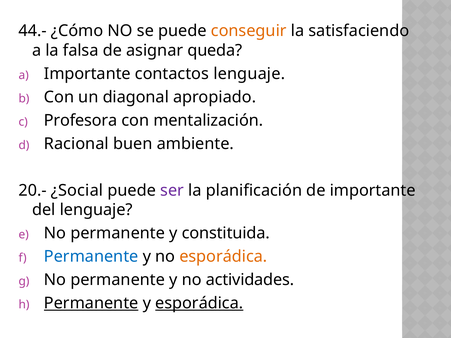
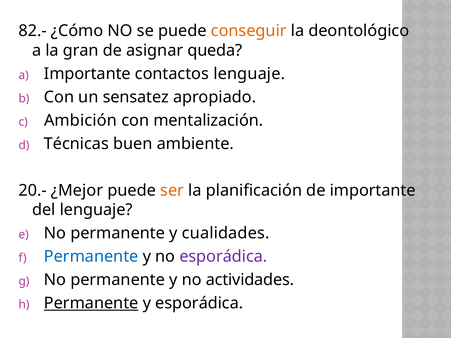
44.-: 44.- -> 82.- (33, 31)
satisfaciendo: satisfaciendo -> deontológico (359, 31)
falsa: falsa -> gran (81, 50)
diagonal: diagonal -> sensatez (136, 97)
Profesora: Profesora -> Ambición (80, 120)
Racional: Racional -> Técnicas (76, 144)
¿Social: ¿Social -> ¿Mejor (77, 190)
ser colour: purple -> orange (172, 190)
constituida: constituida -> cualidades (226, 233)
esporádica colour: orange -> purple (223, 257)
esporádica underline: present -> none (199, 303)
